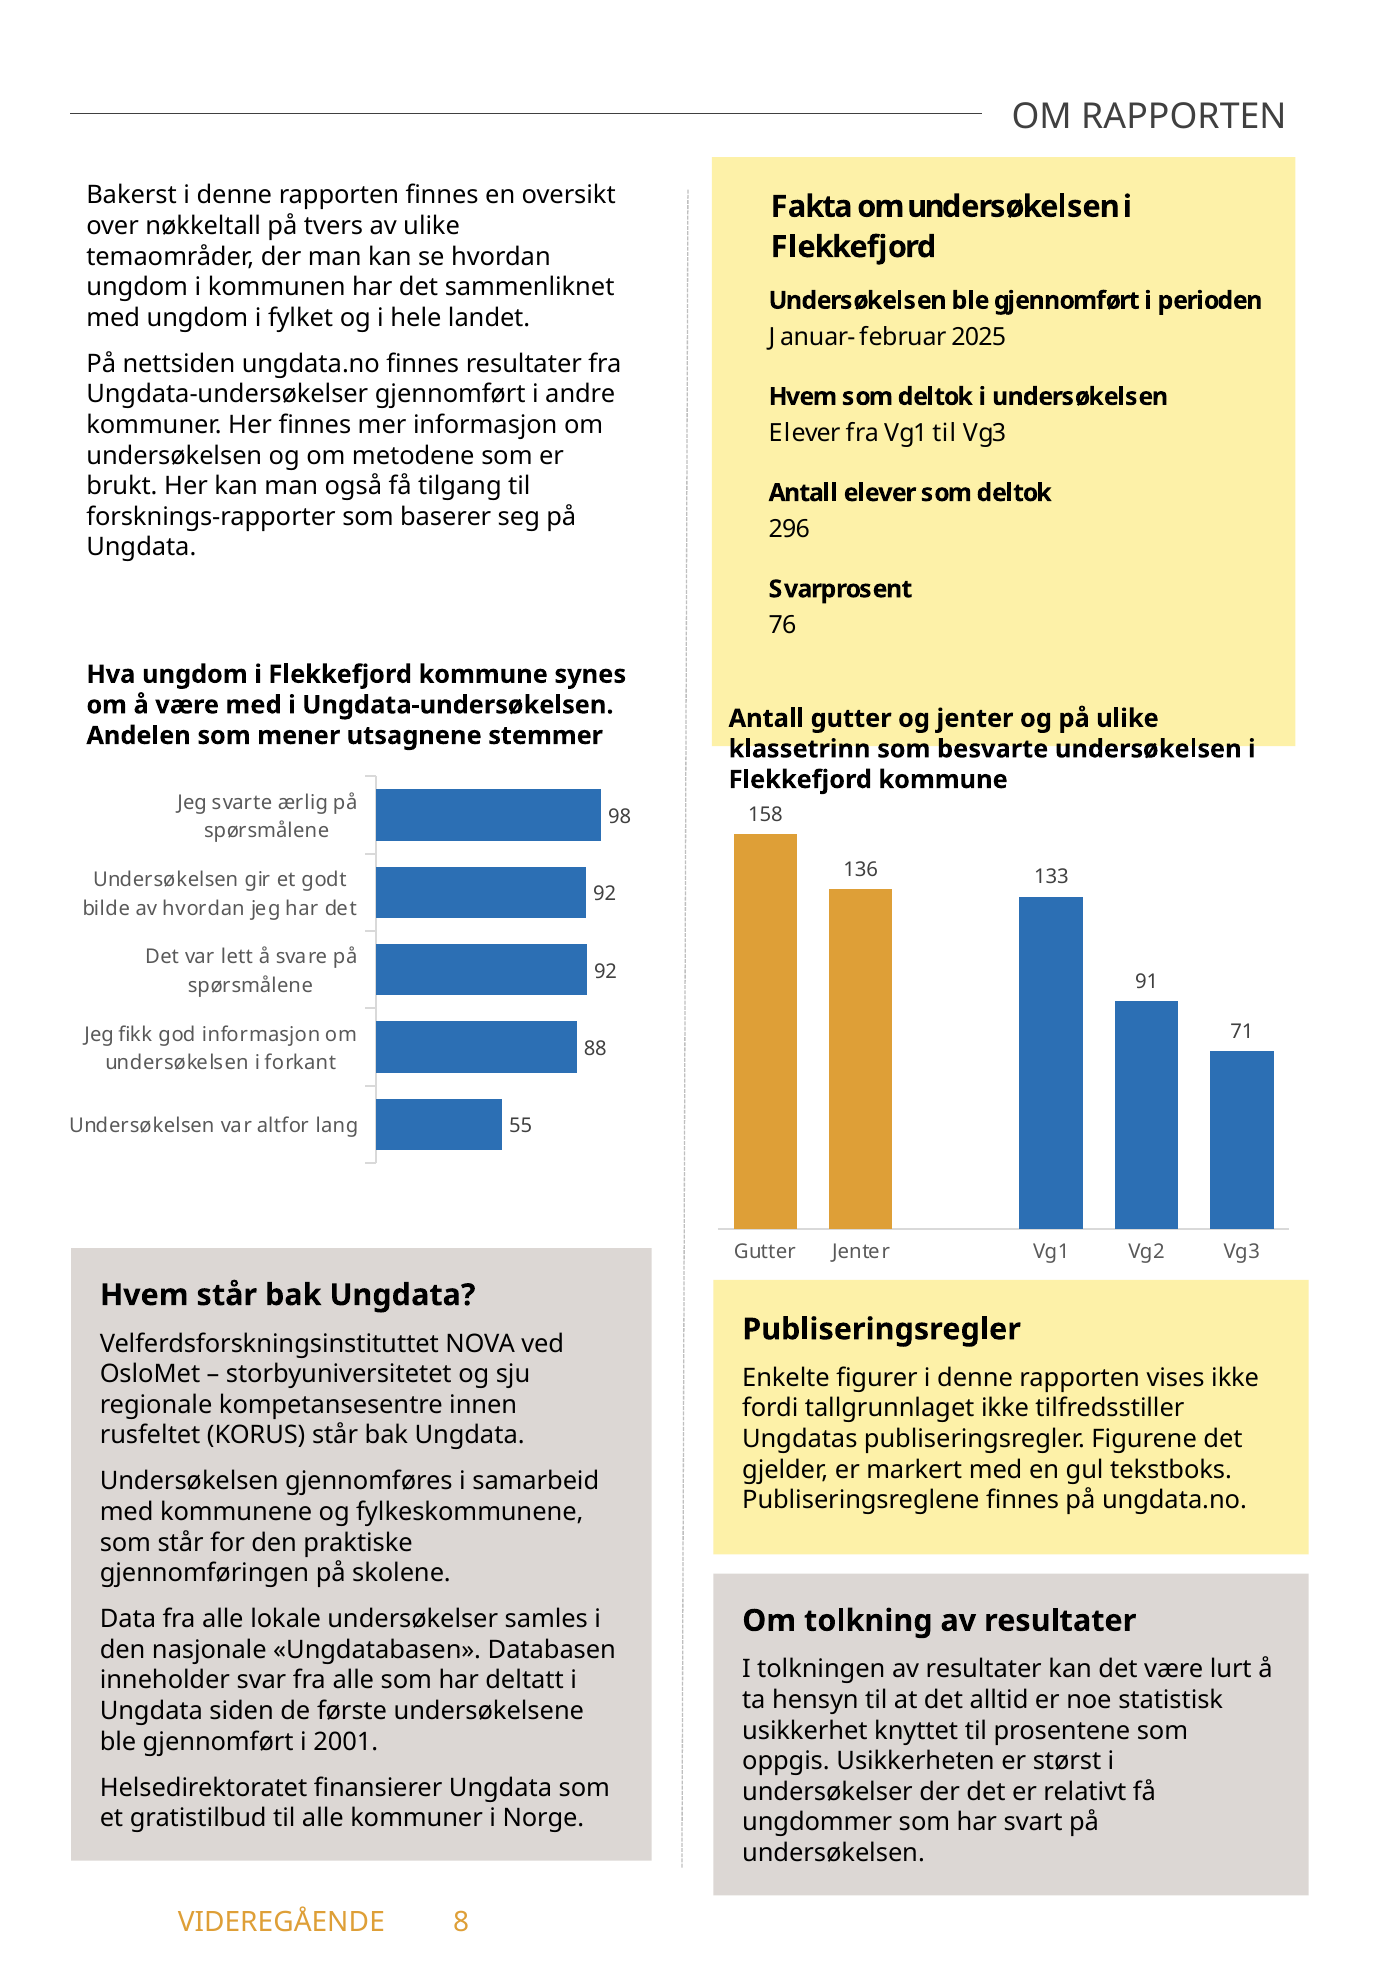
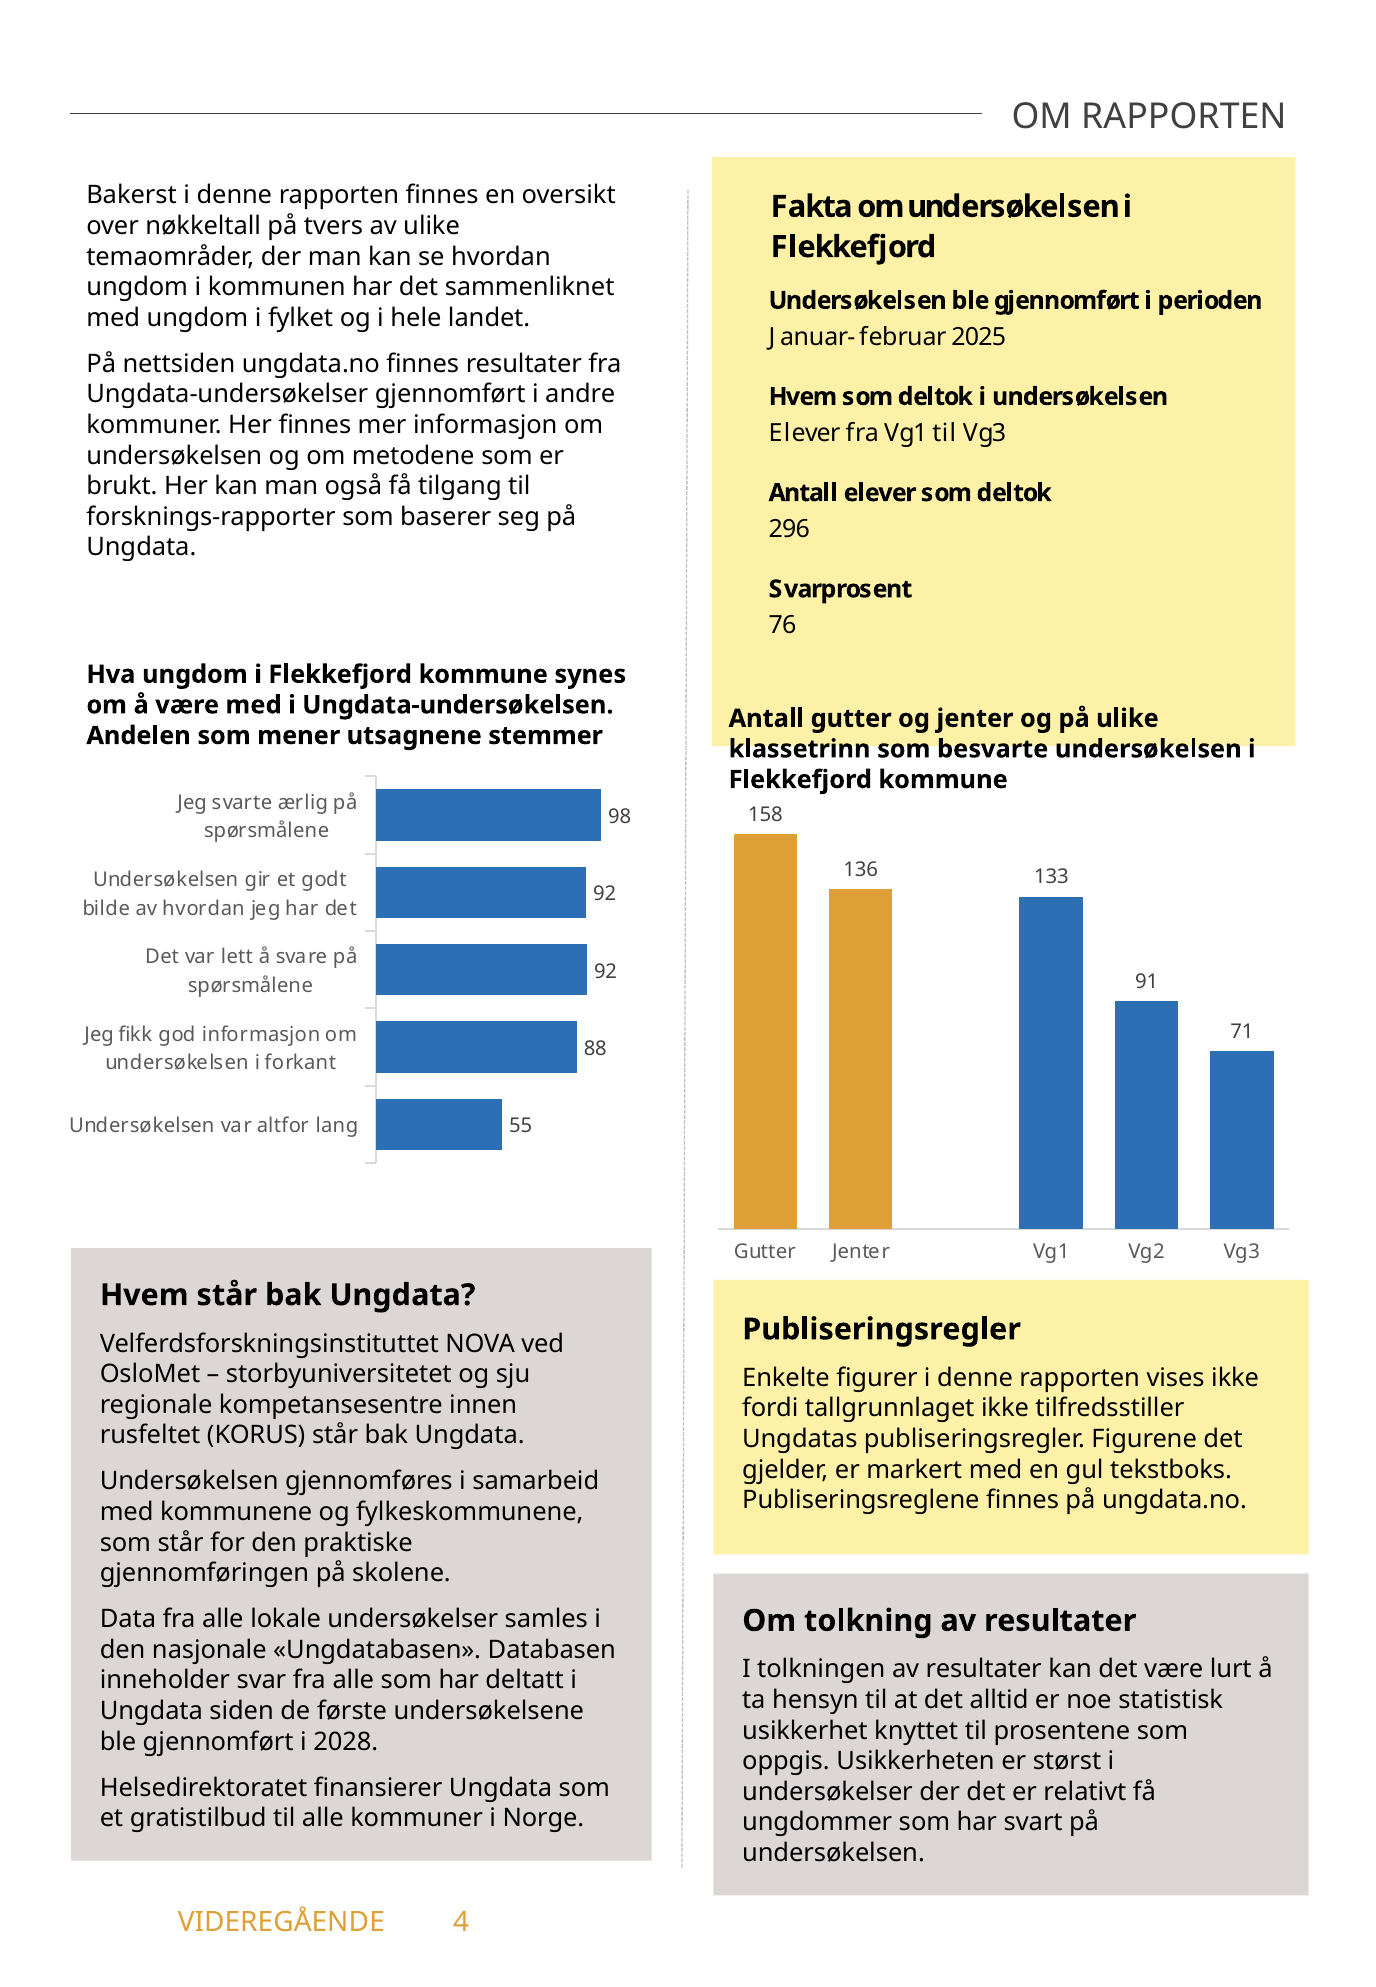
2001: 2001 -> 2028 (346, 1742)
8: 8 -> 4 (461, 1923)
